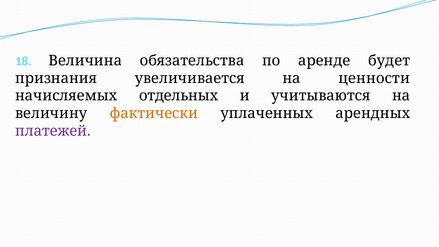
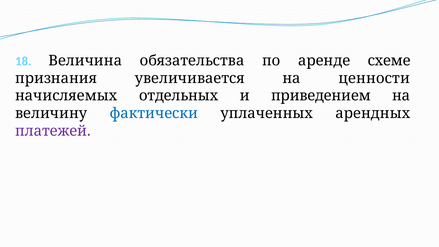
будет: будет -> схеме (389, 61)
учитываются: учитываются -> приведением (321, 96)
фактически colour: orange -> blue (154, 113)
